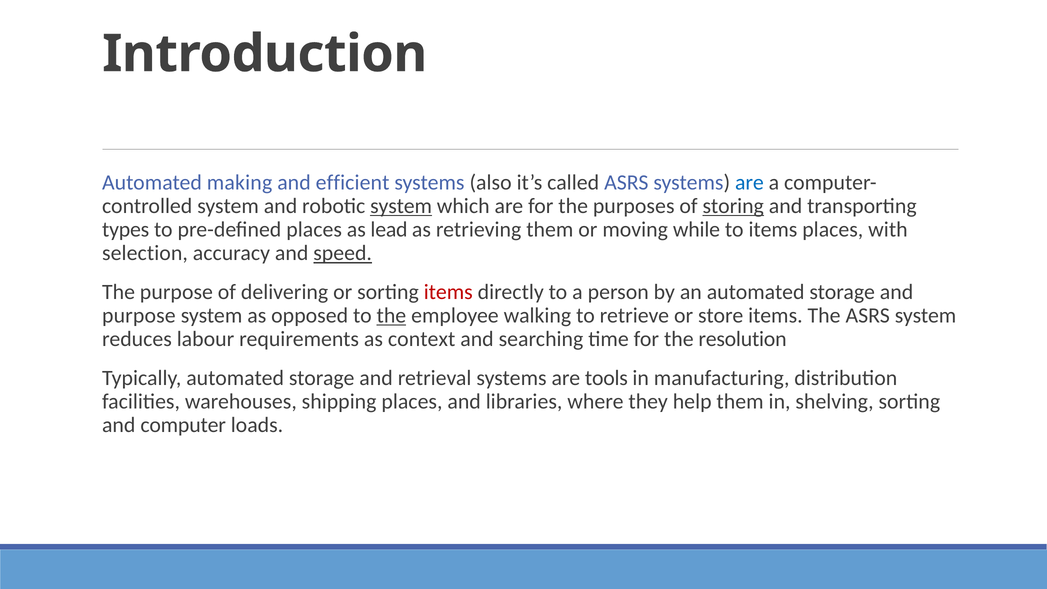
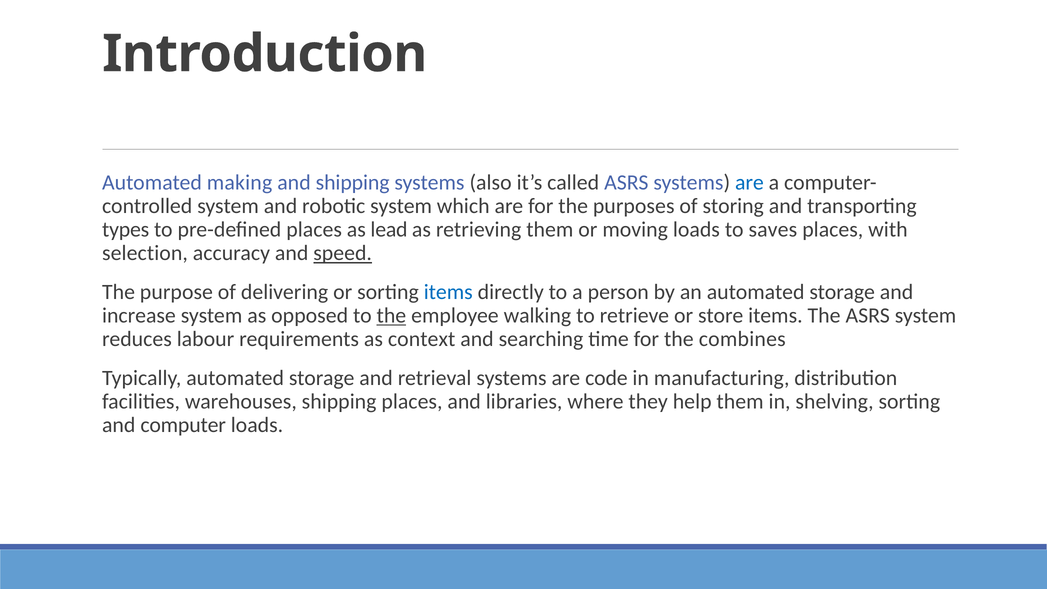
and efficient: efficient -> shipping (353, 183)
system underline: present -> none (401, 206)
storing underline: present -> none (733, 206)
moving while: while -> loads (696, 230)
to items: items -> saves (773, 230)
items colour: red -> blue (448, 292)
purpose: purpose -> increase (139, 316)
resolution: resolution -> combines (742, 339)
tools: tools -> code (606, 378)
